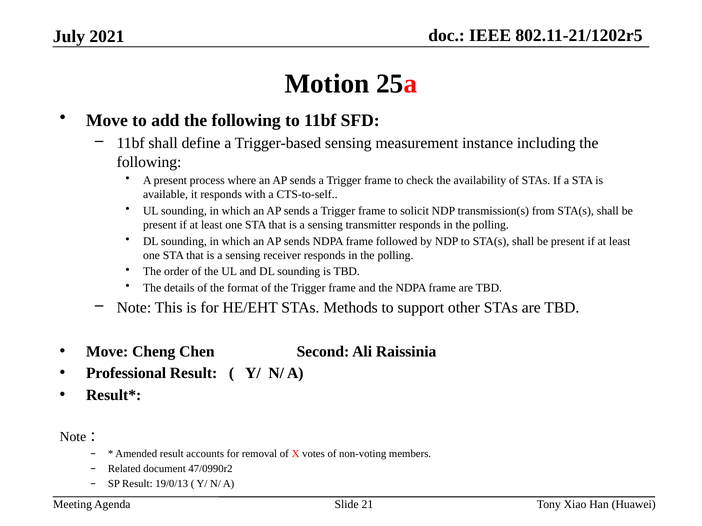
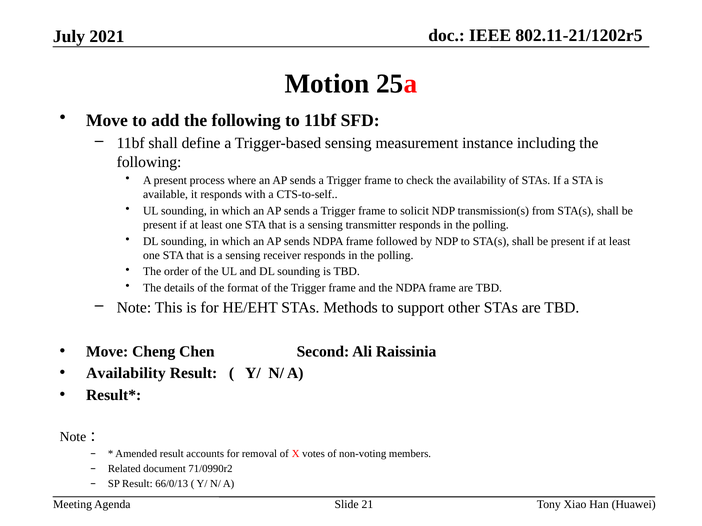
Professional: Professional -> Availability (126, 374)
47/0990r2: 47/0990r2 -> 71/0990r2 (211, 469)
19/0/13: 19/0/13 -> 66/0/13 (172, 484)
